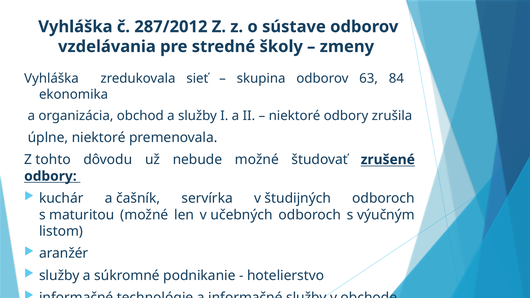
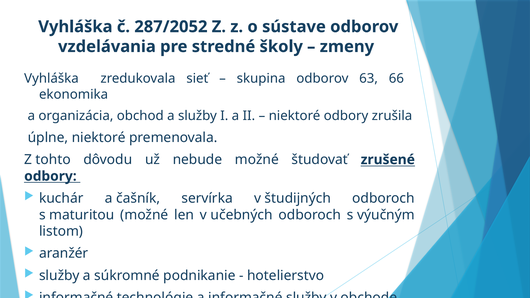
287/2012: 287/2012 -> 287/2052 (171, 27)
84: 84 -> 66 (396, 79)
